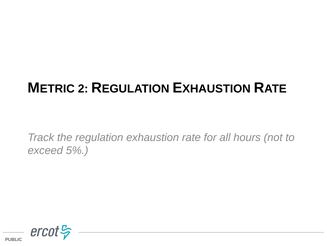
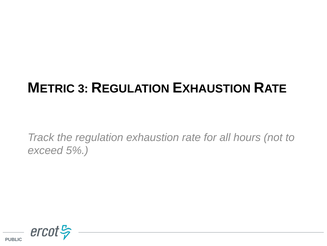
2: 2 -> 3 (83, 88)
